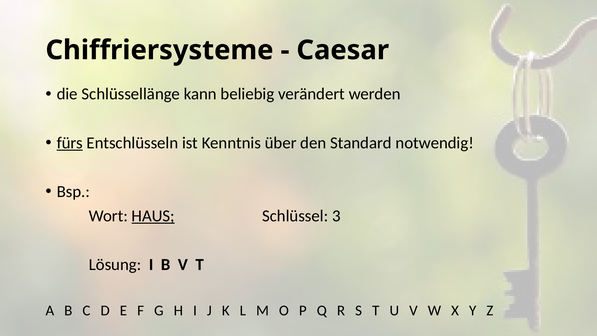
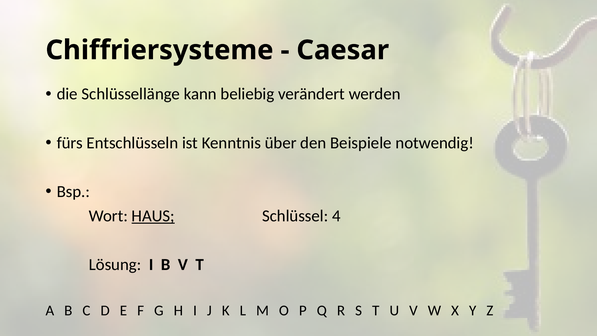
fürs underline: present -> none (70, 143)
Standard: Standard -> Beispiele (361, 143)
3: 3 -> 4 (336, 216)
